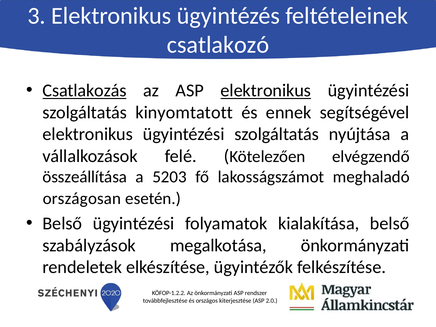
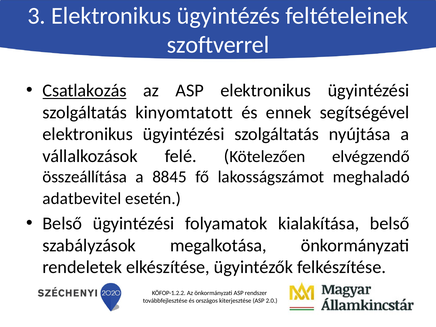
csatlakozó: csatlakozó -> szoftverrel (218, 45)
elektronikus underline: present -> none (266, 91)
5203: 5203 -> 8845 (170, 177)
országosan: országosan -> adatbevitel (82, 199)
